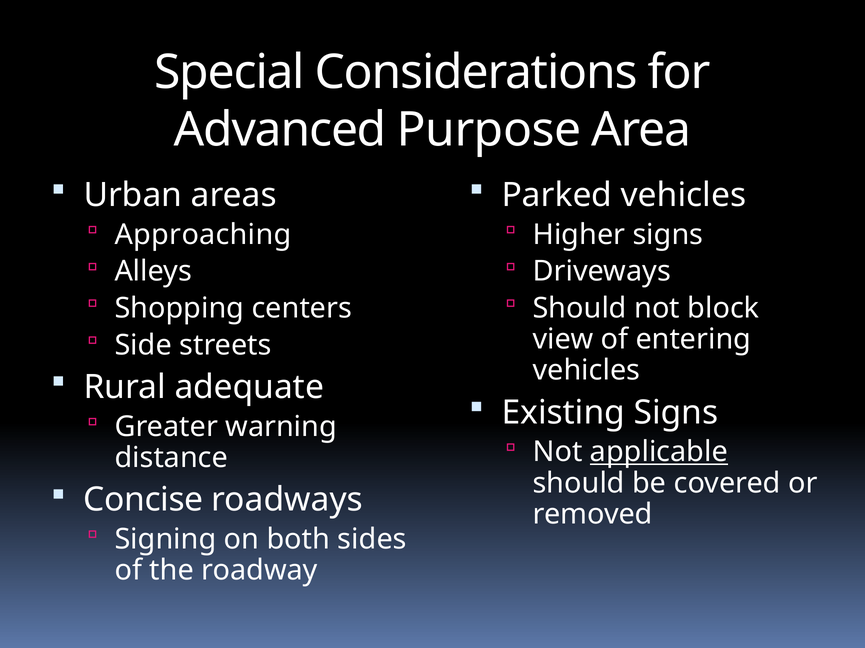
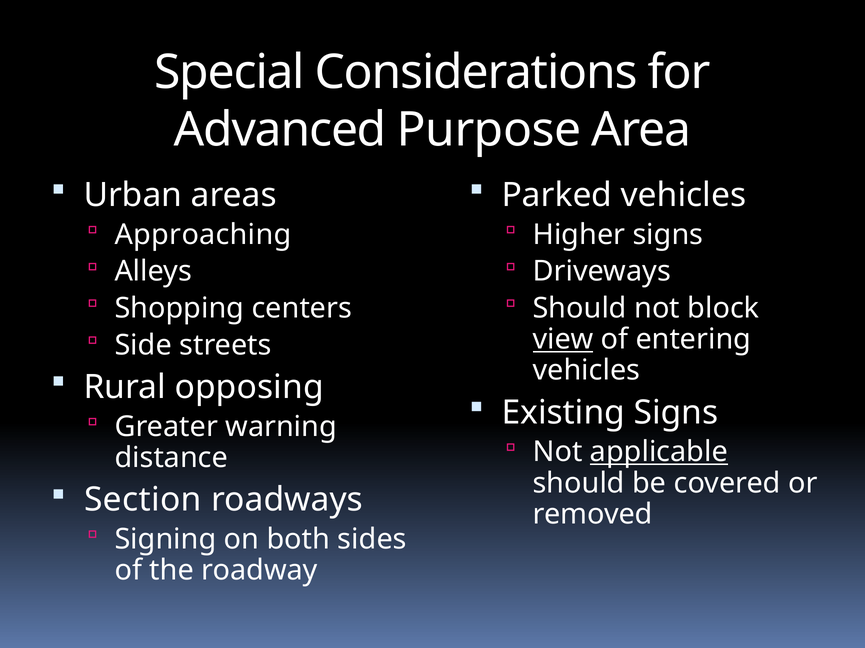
view underline: none -> present (563, 340)
adequate: adequate -> opposing (249, 388)
Concise: Concise -> Section (143, 500)
